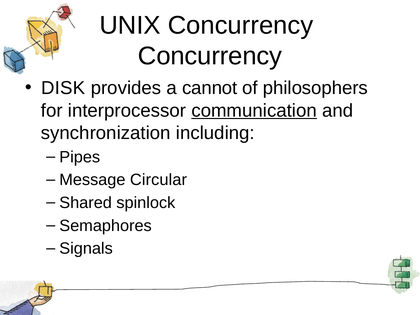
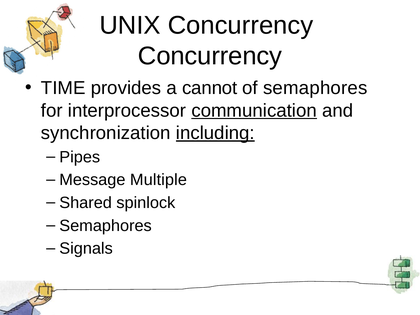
DISK: DISK -> TIME (63, 88)
of philosophers: philosophers -> semaphores (315, 88)
including underline: none -> present (215, 133)
Circular: Circular -> Multiple (158, 180)
